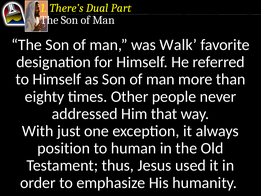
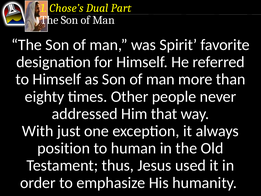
There’s: There’s -> Chose’s (67, 8)
Walk: Walk -> Spirit (178, 45)
